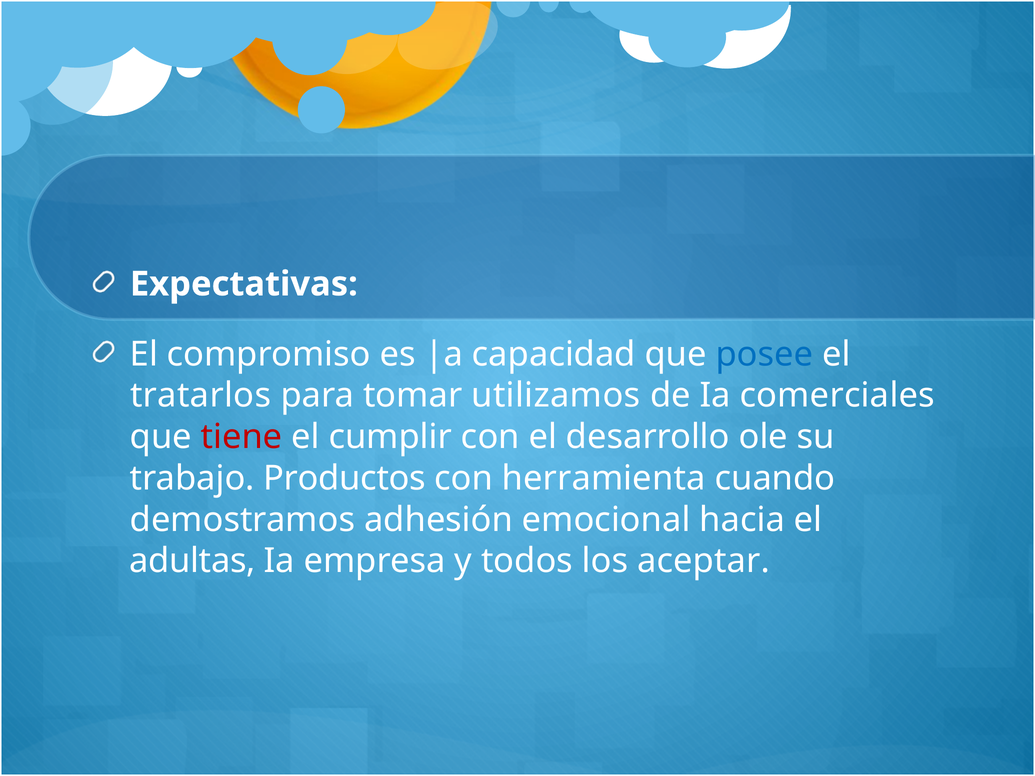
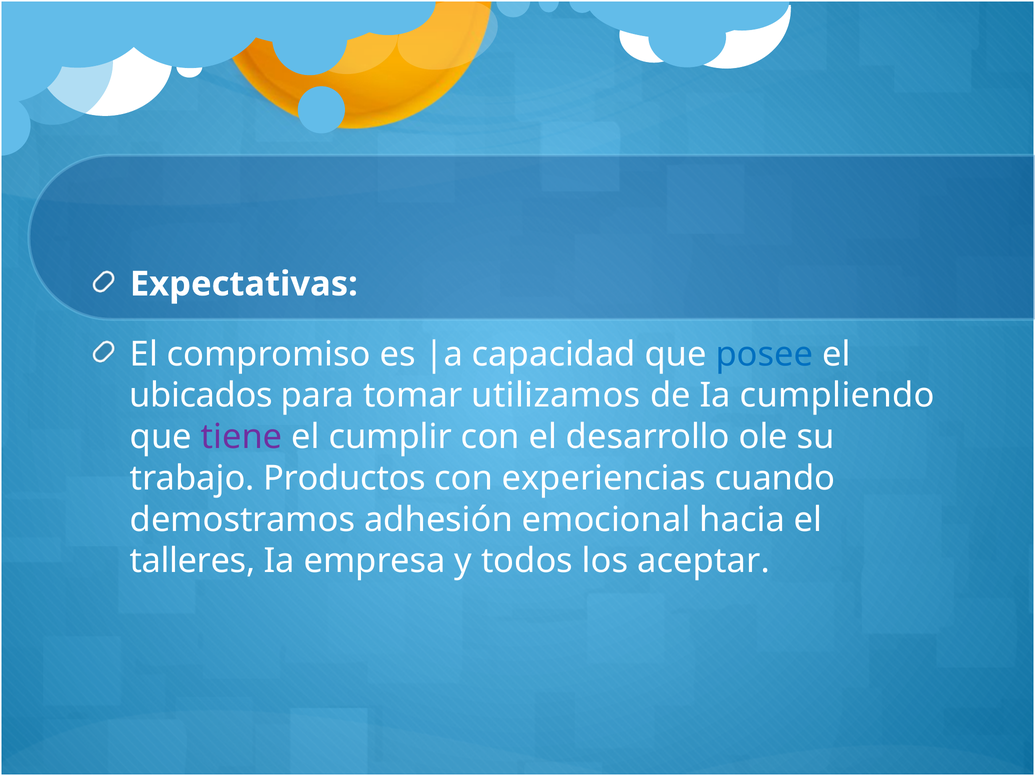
tratarlos: tratarlos -> ubicados (201, 396)
comerciales: comerciales -> cumpliendo (837, 396)
tiene colour: red -> purple (242, 437)
herramienta: herramienta -> experiencias (604, 478)
adultas: adultas -> talleres (192, 561)
